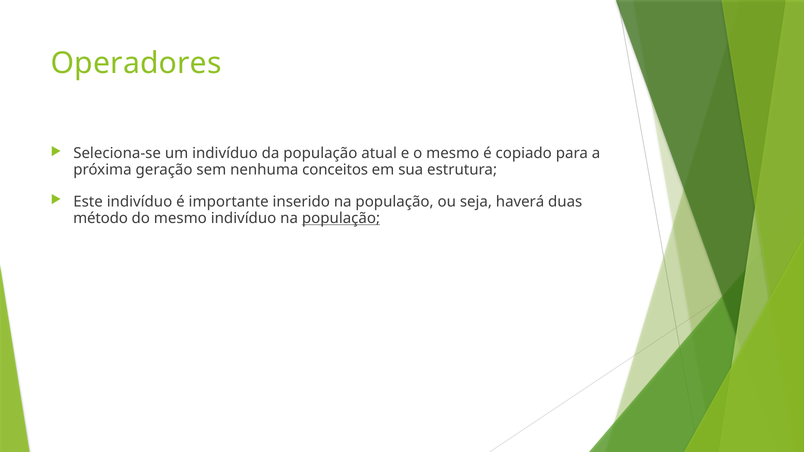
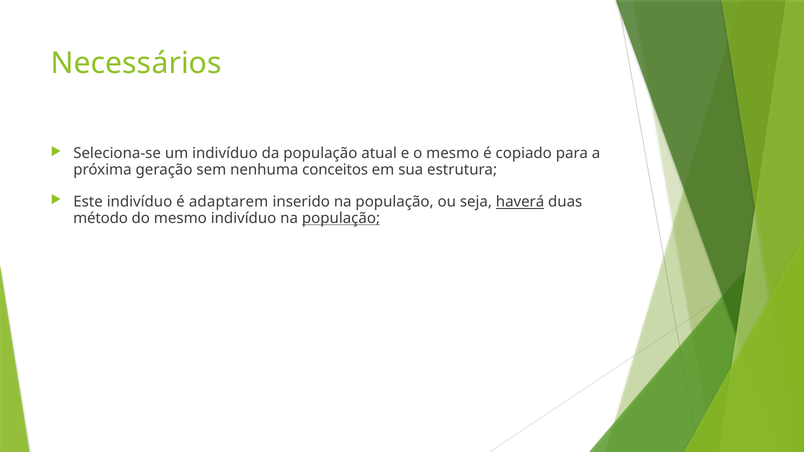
Operadores: Operadores -> Necessários (136, 63)
importante: importante -> adaptarem (229, 202)
haverá underline: none -> present (520, 202)
